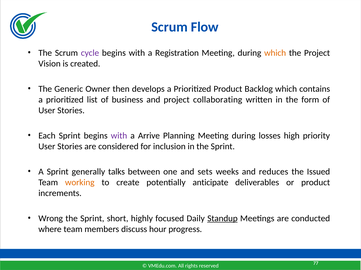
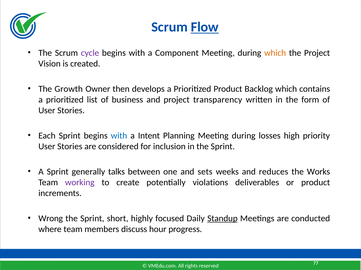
Flow underline: none -> present (205, 27)
Registration: Registration -> Component (177, 53)
Generic: Generic -> Growth (69, 89)
collaborating: collaborating -> transparency (218, 100)
with colour: purple -> blue (119, 136)
Arrive: Arrive -> Intent (149, 136)
Issued: Issued -> Works (318, 172)
working colour: orange -> purple (80, 183)
anticipate: anticipate -> violations (210, 183)
